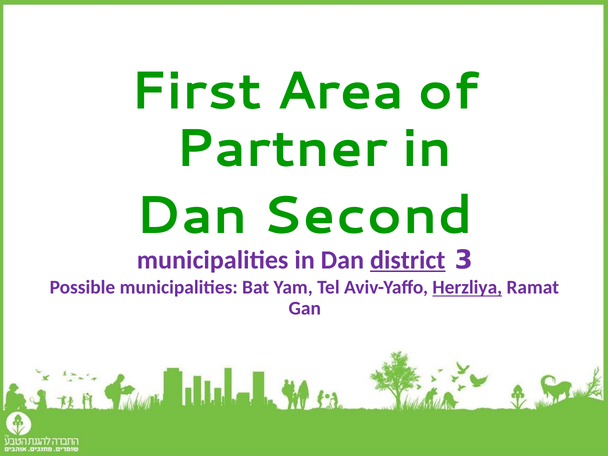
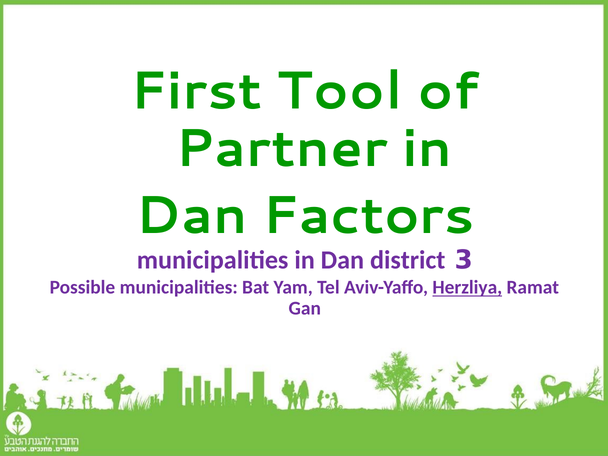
Area: Area -> Tool (340, 91)
Second: Second -> Factors (368, 216)
district underline: present -> none (408, 260)
